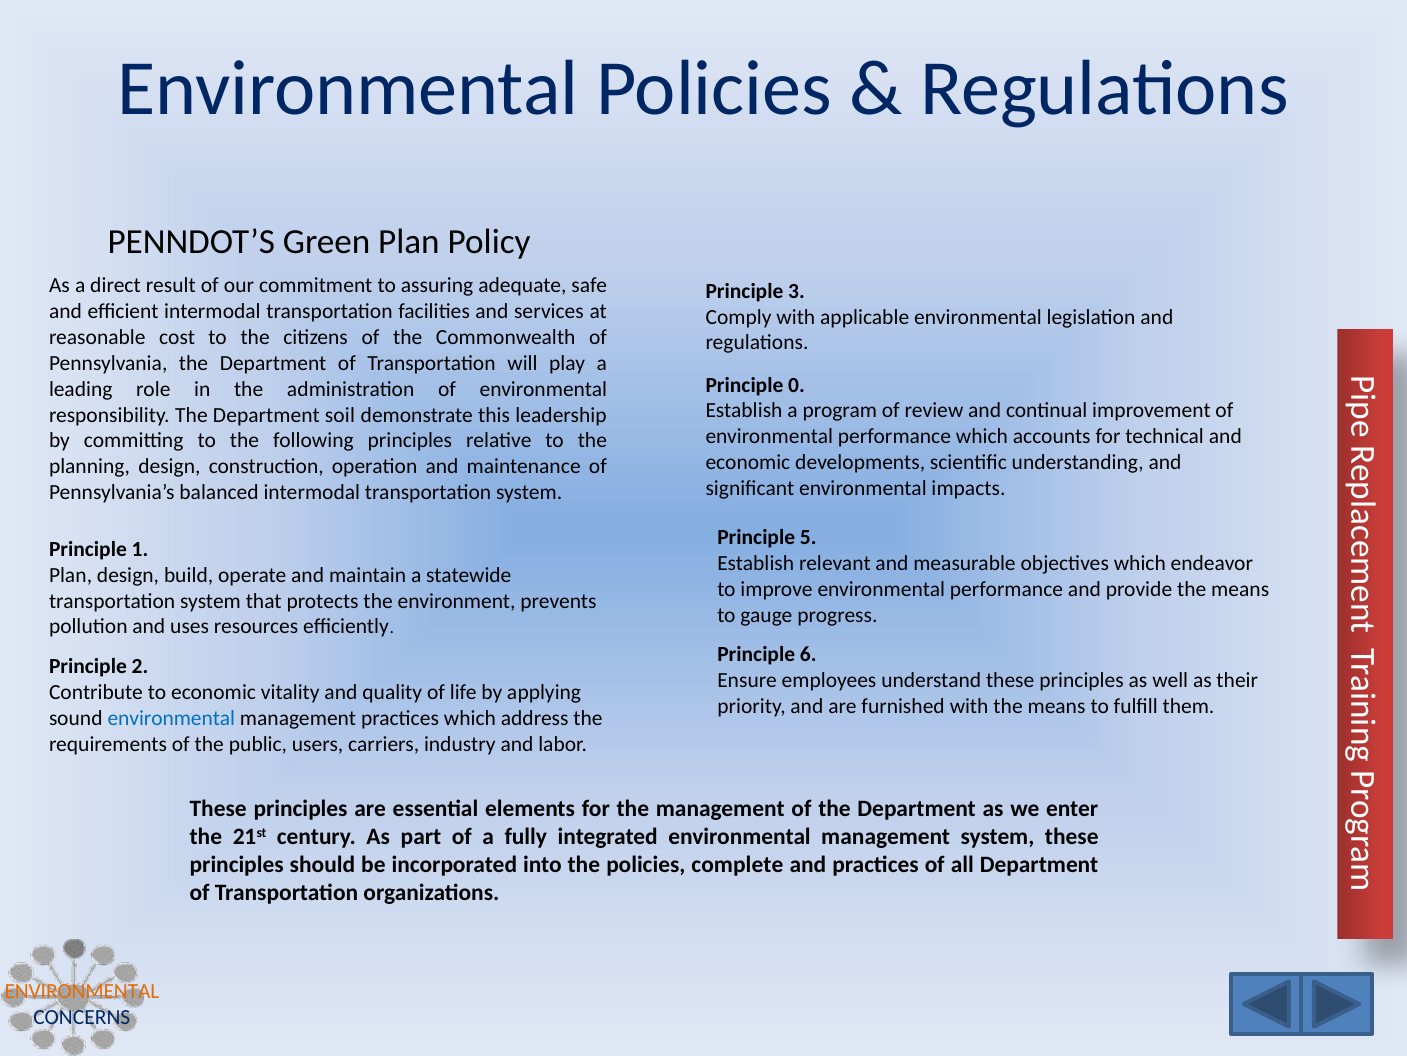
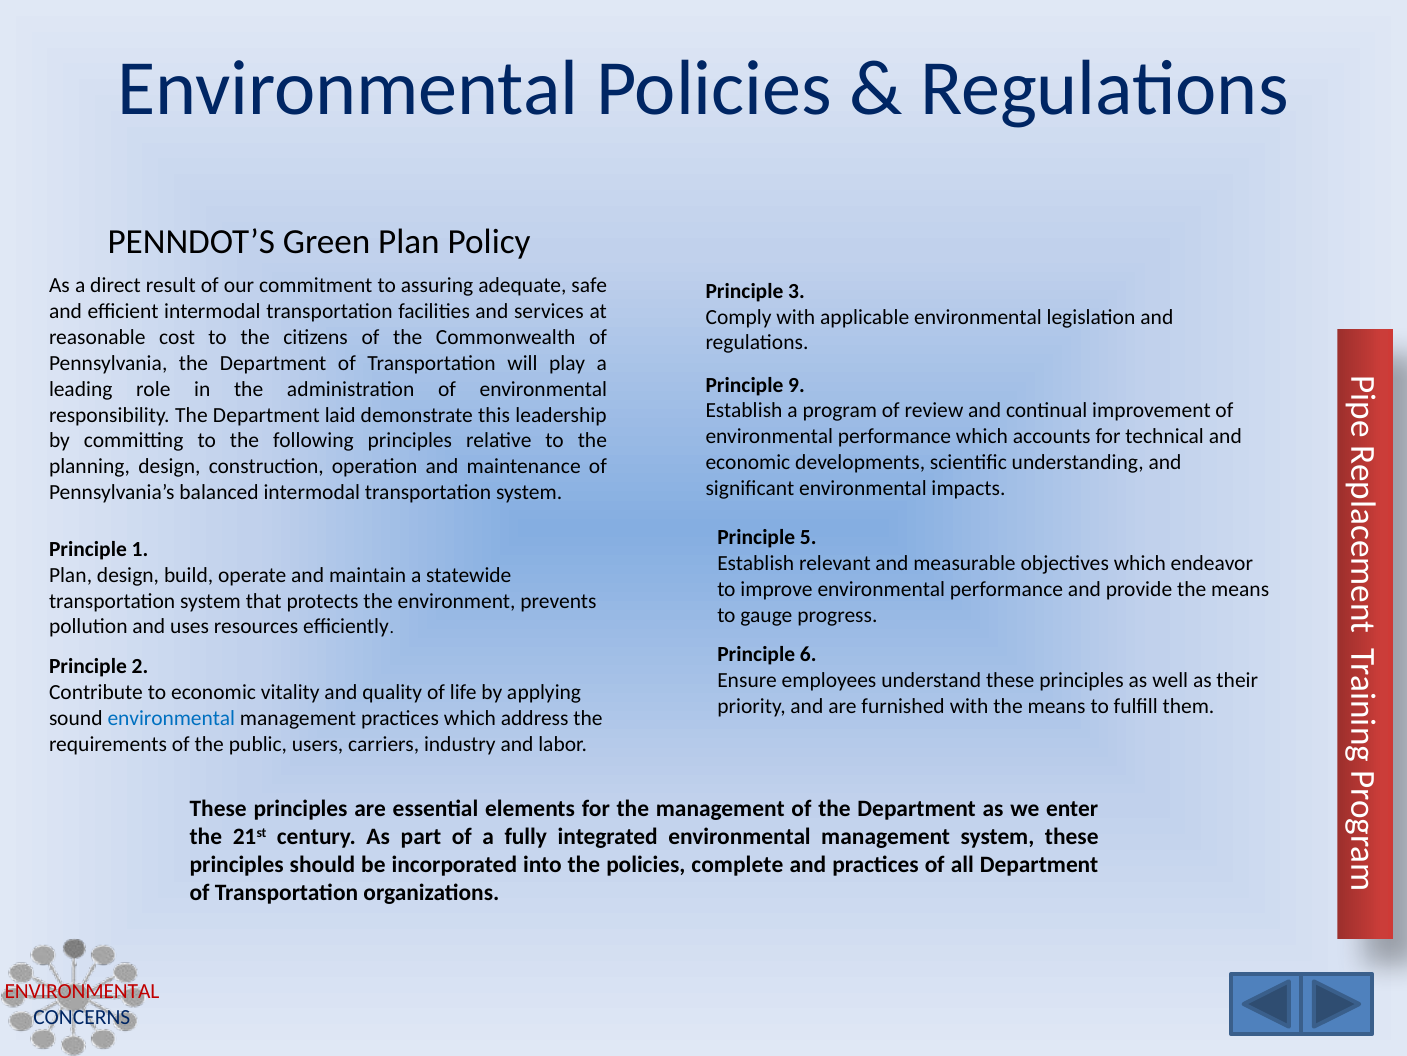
0: 0 -> 9 (797, 385)
soil: soil -> laid (340, 415)
ENVIRONMENTAL colour: orange -> red (82, 991)
